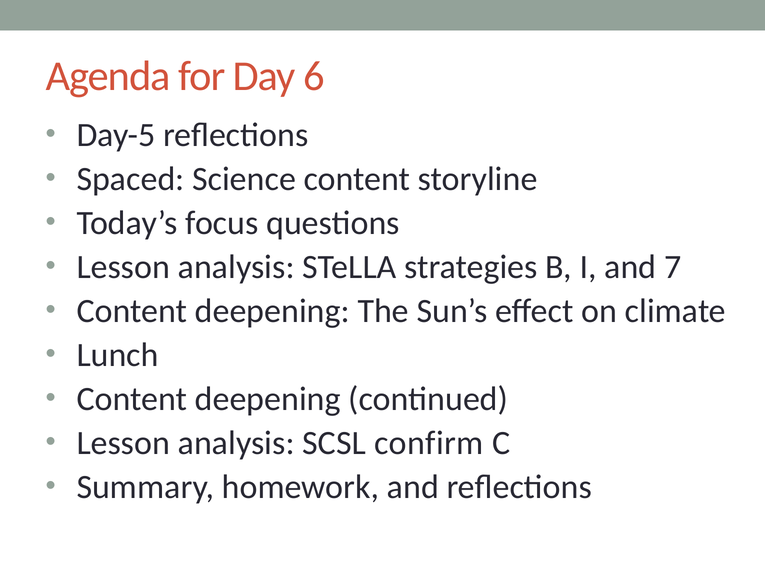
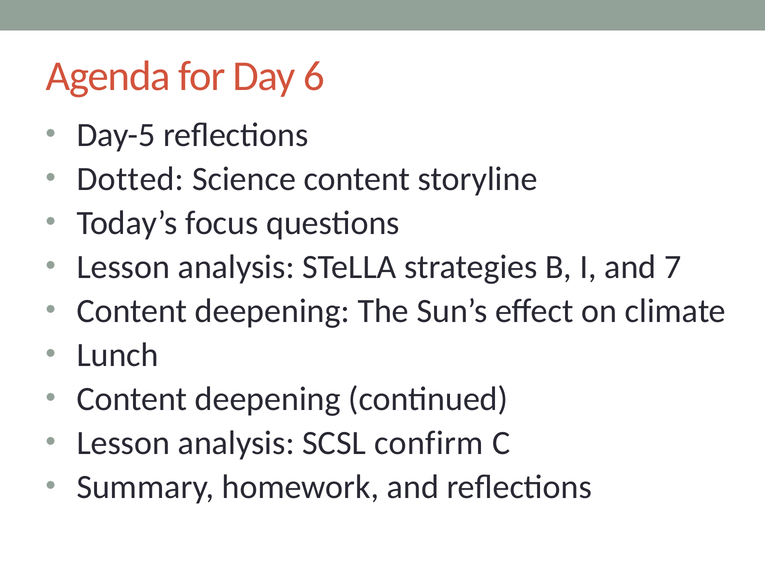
Spaced: Spaced -> Dotted (130, 179)
